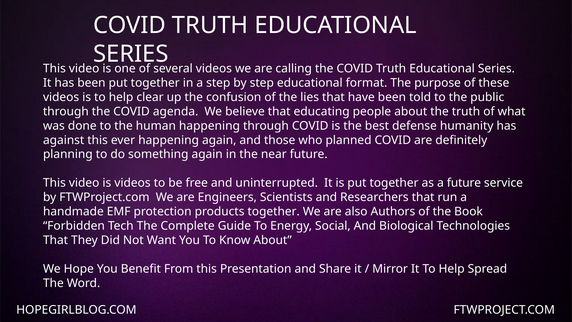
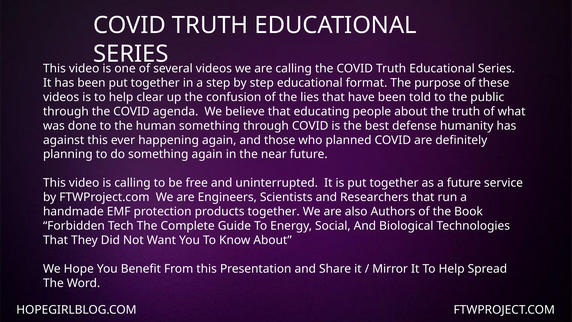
human happening: happening -> something (209, 126)
is videos: videos -> calling (133, 183)
